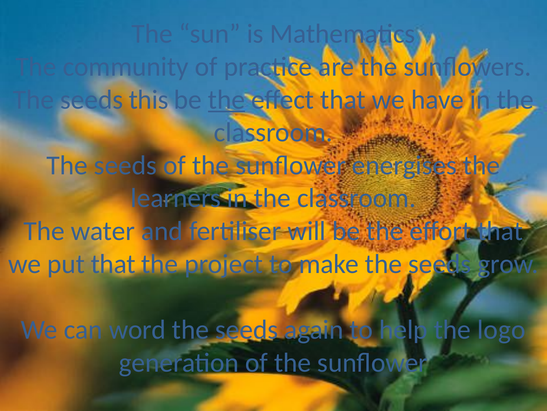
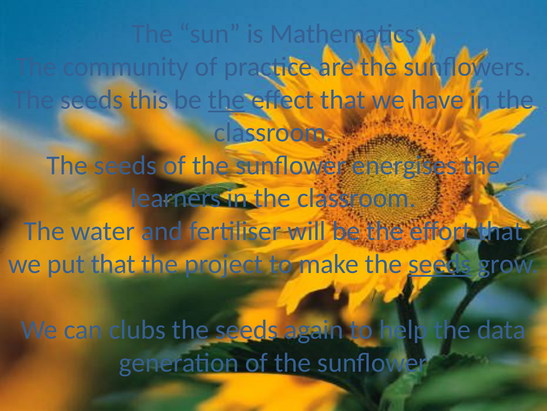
seeds underline: none -> present (440, 264)
word: word -> clubs (137, 329)
logo: logo -> data (502, 329)
